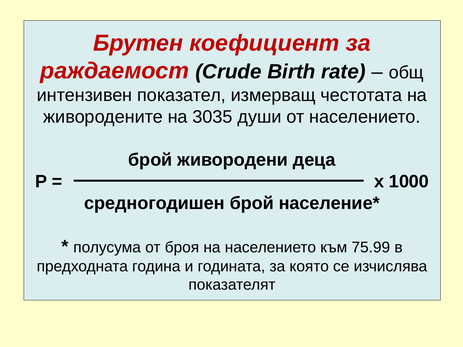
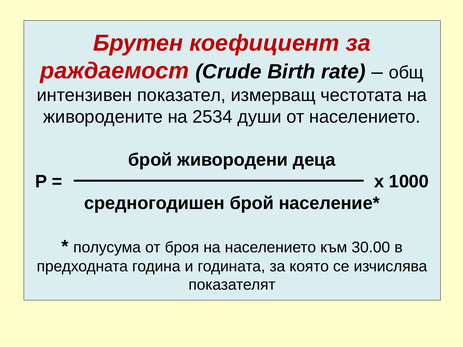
3035: 3035 -> 2534 (213, 117)
75.99: 75.99 -> 30.00 (371, 247)
